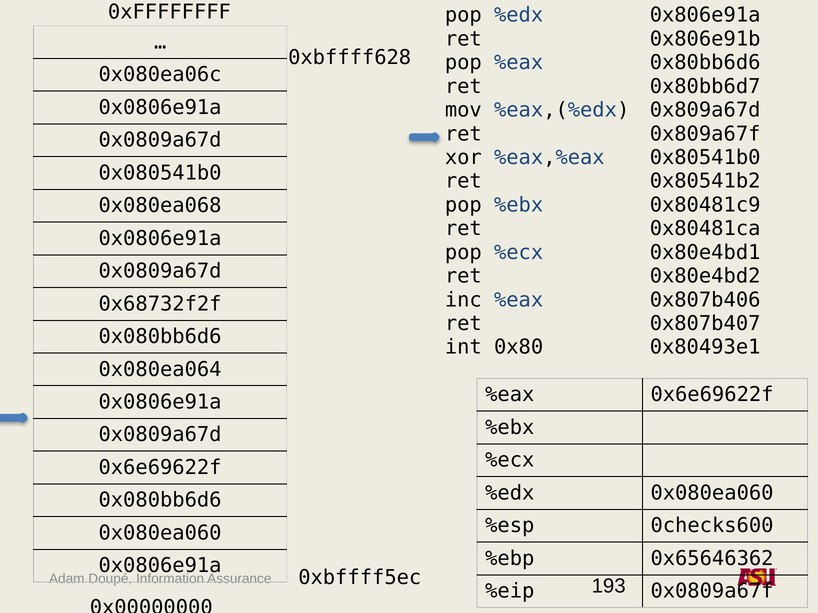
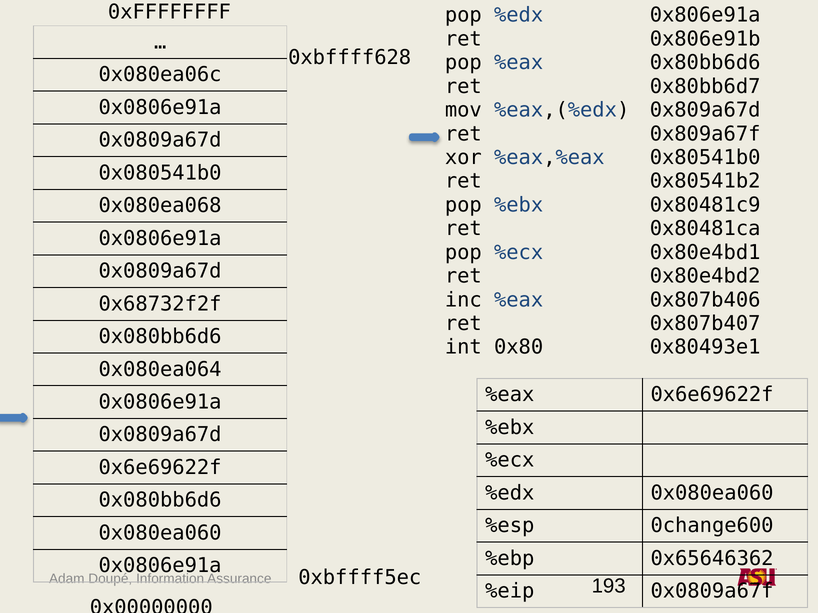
0checks600: 0checks600 -> 0change600 (712, 526)
